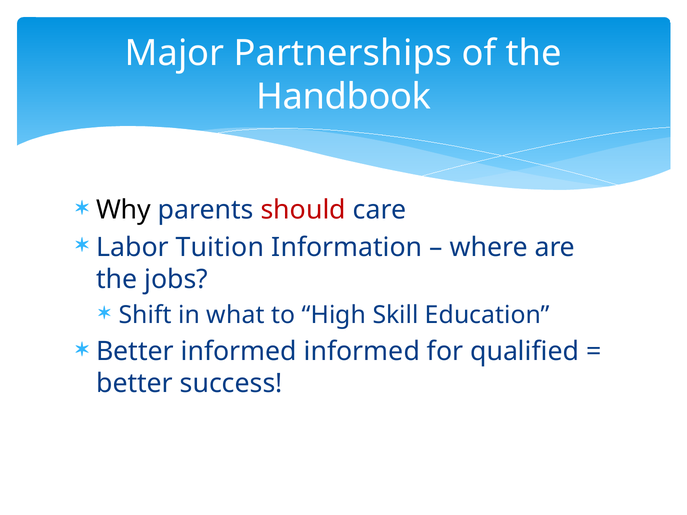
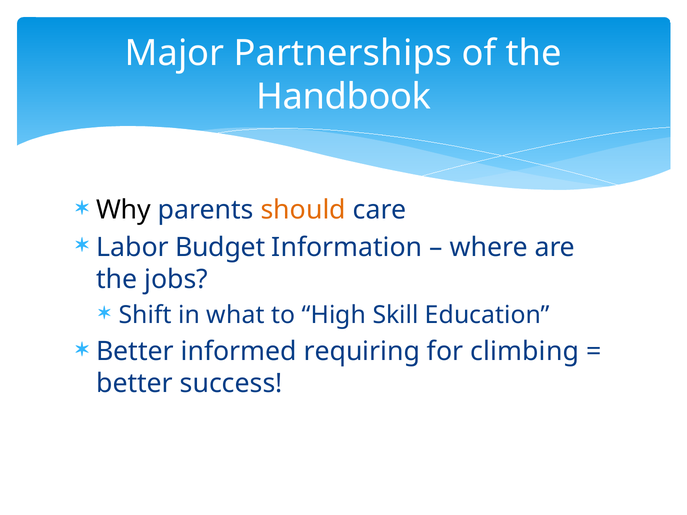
should colour: red -> orange (303, 210)
Tuition: Tuition -> Budget (220, 248)
informed informed: informed -> requiring (362, 352)
qualified: qualified -> climbing (525, 352)
